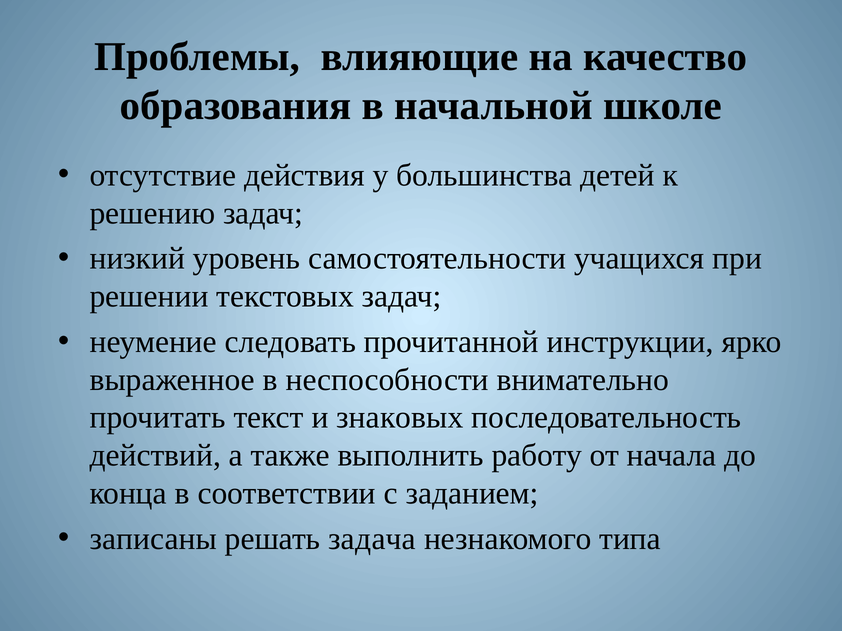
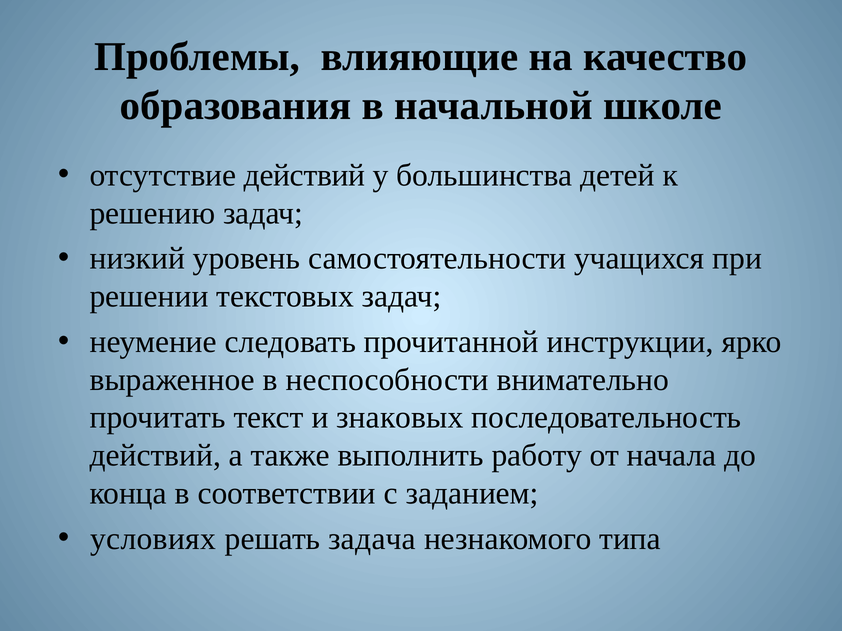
отсутствие действия: действия -> действий (305, 175)
записаны: записаны -> условиях (153, 539)
